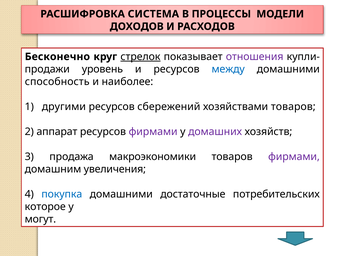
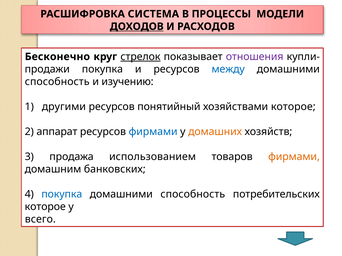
ДОХОДОВ underline: none -> present (137, 27)
уровень: уровень -> покупка (102, 69)
наиболее: наиболее -> изучению (127, 82)
сбережений: сбережений -> понятийный (169, 107)
хозяйствами товаров: товаров -> которое (293, 107)
фирмами colour: purple -> blue (153, 132)
домашних colour: purple -> orange (215, 132)
макроэкономики: макроэкономики -> использованием (153, 157)
фирмами colour: purple -> orange (294, 157)
увеличения: увеличения -> банковских (115, 170)
достаточные: достаточные -> способность (193, 195)
могут: могут -> всего (40, 220)
